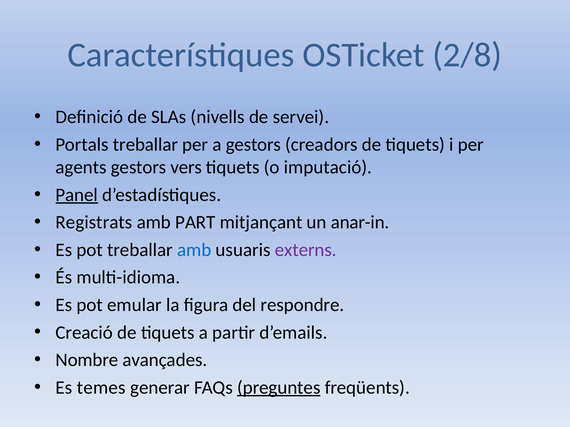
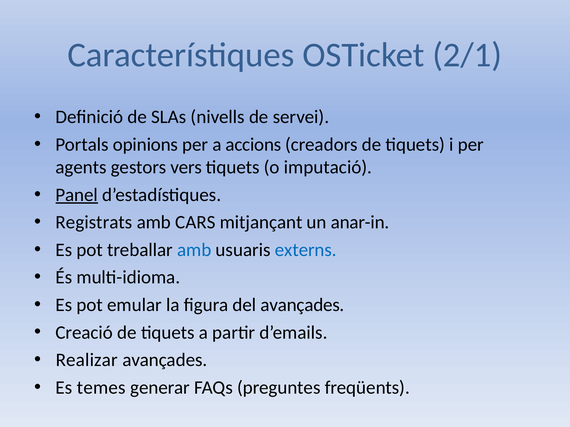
2/8: 2/8 -> 2/1 (467, 55)
Portals treballar: treballar -> opinions (145, 145)
a gestors: gestors -> accions (253, 145)
PART: PART -> CARS (195, 223)
externs colour: purple -> blue (306, 250)
del respondre: respondre -> avançades (303, 305)
Nombre: Nombre -> Realizar (87, 360)
preguntes underline: present -> none (279, 388)
